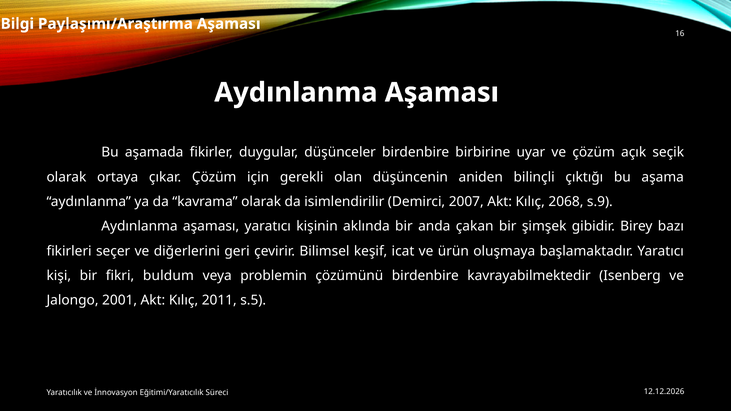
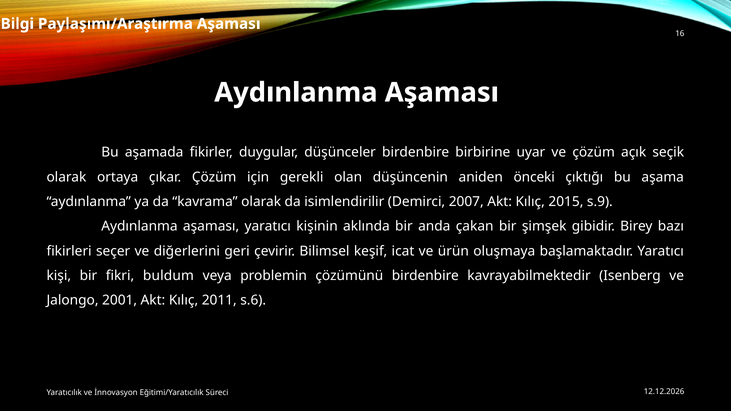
bilinçli: bilinçli -> önceki (534, 177)
2068: 2068 -> 2015 (566, 202)
s.5: s.5 -> s.6 (253, 301)
